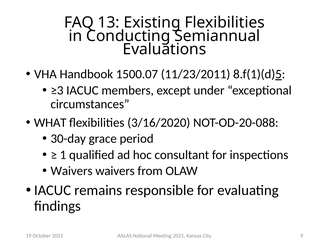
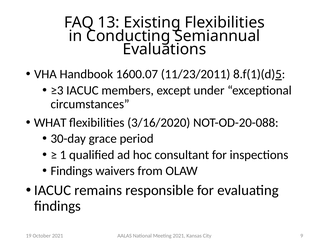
1500.07: 1500.07 -> 1600.07 (137, 74)
Waivers: Waivers -> Findings (72, 171)
